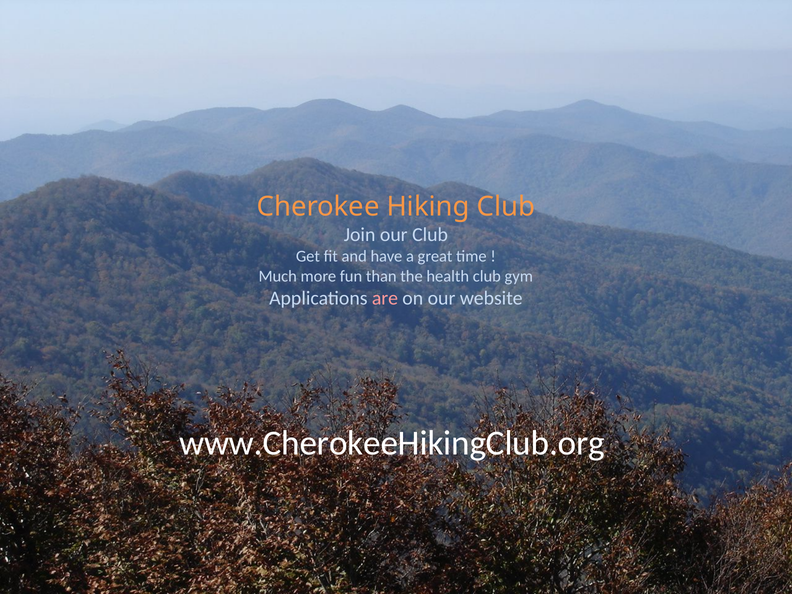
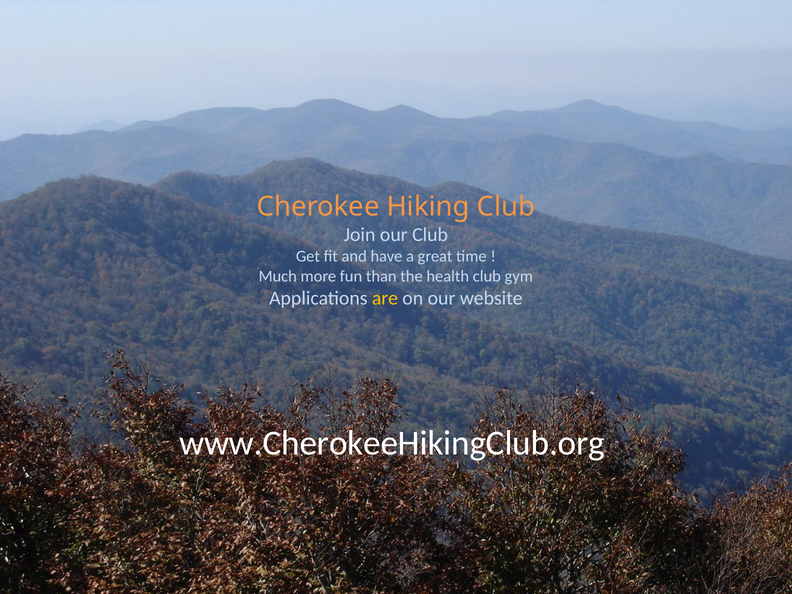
are colour: pink -> yellow (385, 298)
